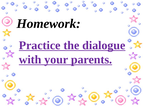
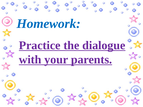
Homework colour: black -> blue (49, 24)
